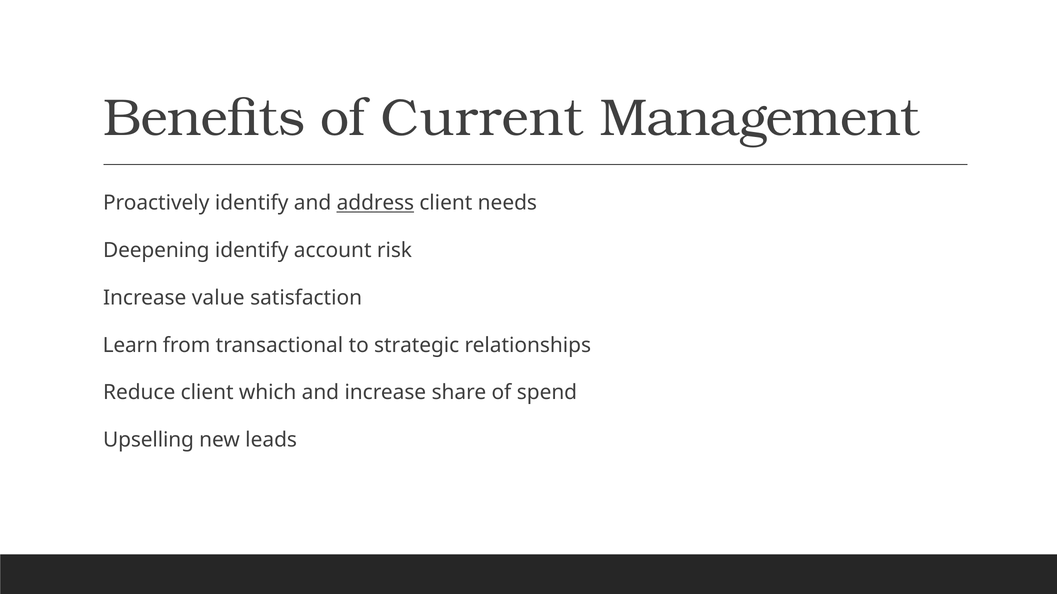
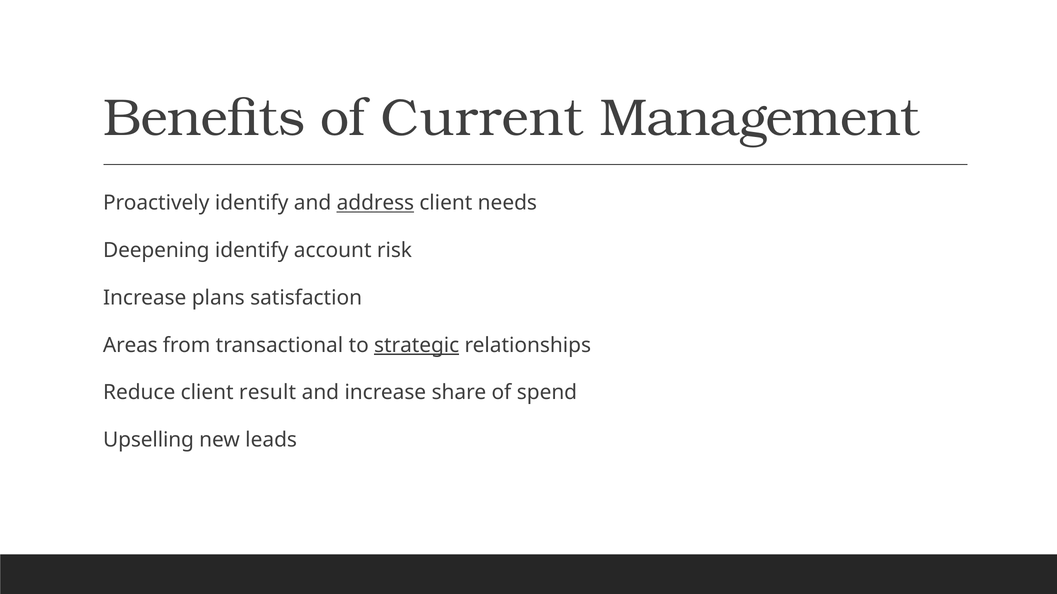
value: value -> plans (218, 298)
Learn: Learn -> Areas (130, 345)
strategic underline: none -> present (417, 345)
which: which -> result (268, 393)
